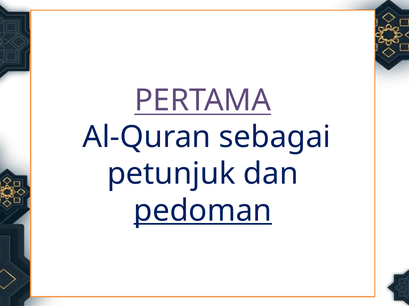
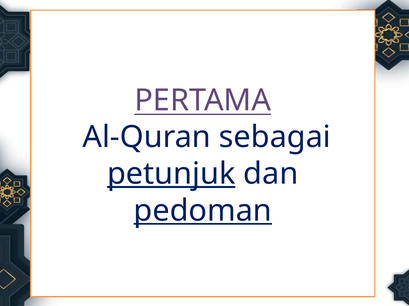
petunjuk underline: none -> present (171, 174)
